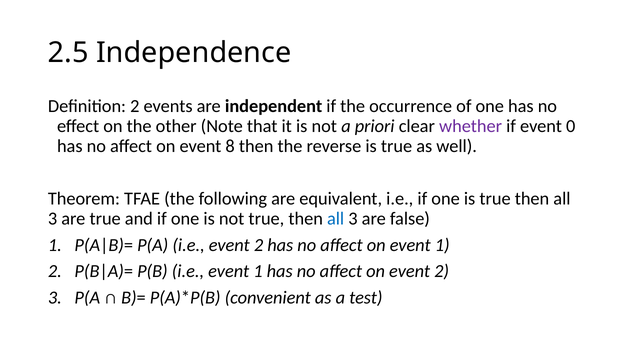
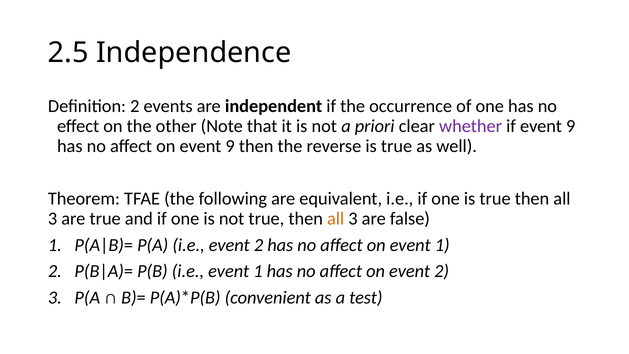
if event 0: 0 -> 9 (571, 126)
on event 8: 8 -> 9 (230, 146)
all colour: blue -> orange (336, 219)
